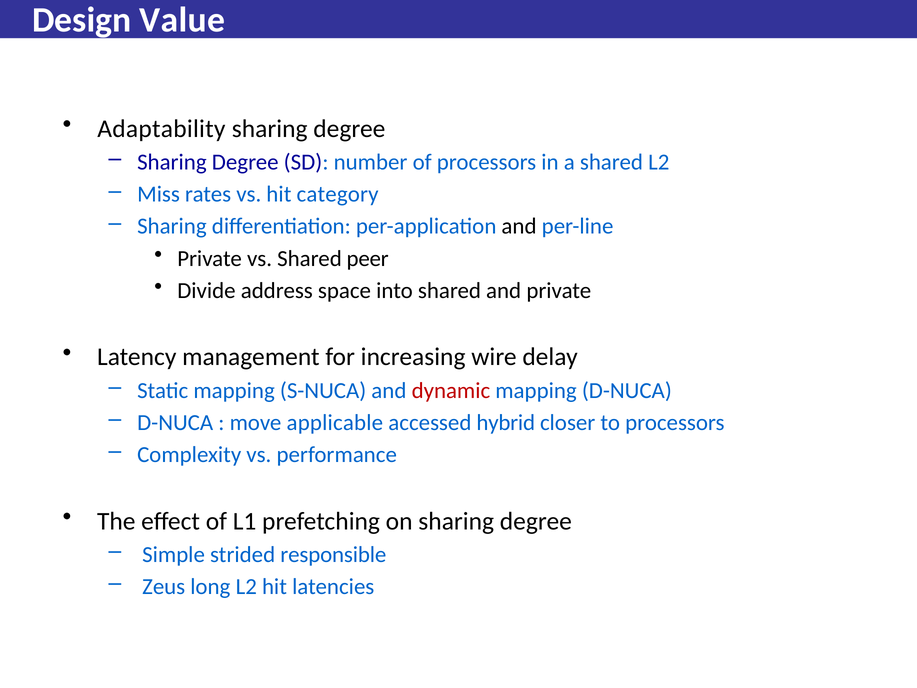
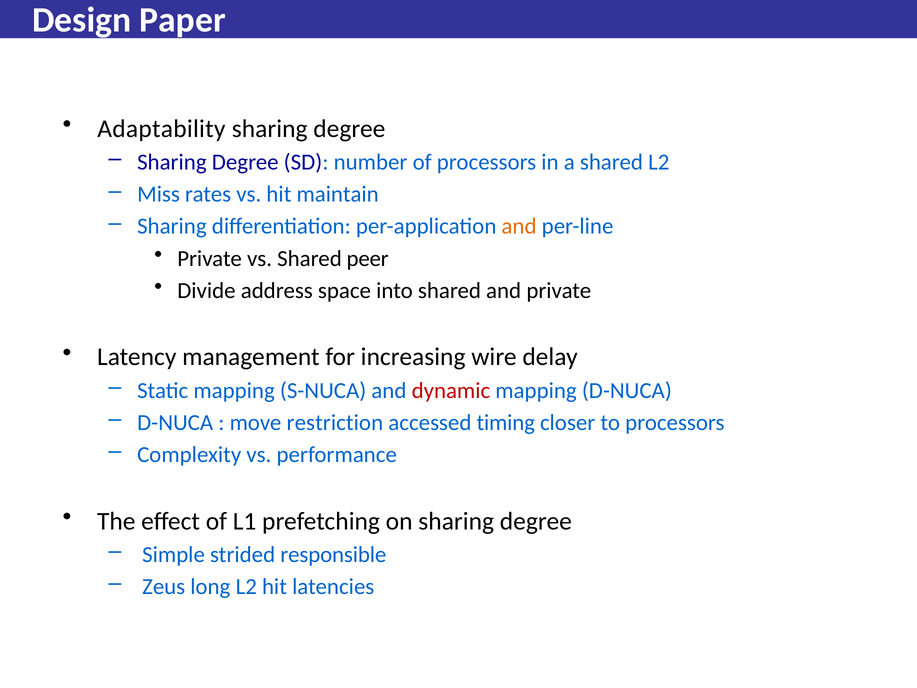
Value: Value -> Paper (183, 20)
category: category -> maintain (338, 194)
and colour: black -> orange (519, 226)
applicable: applicable -> restriction (335, 422)
hybrid: hybrid -> timing (506, 422)
